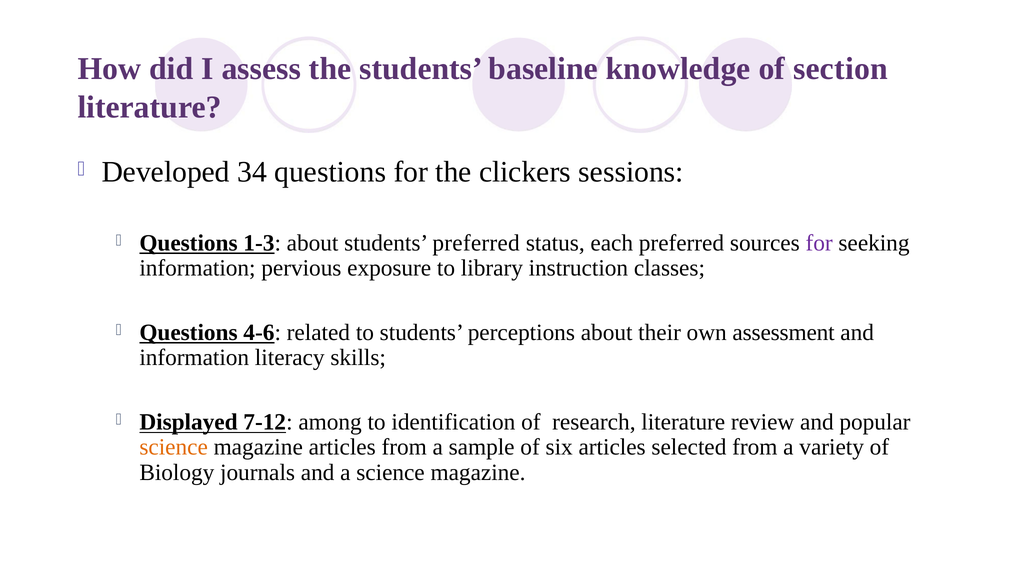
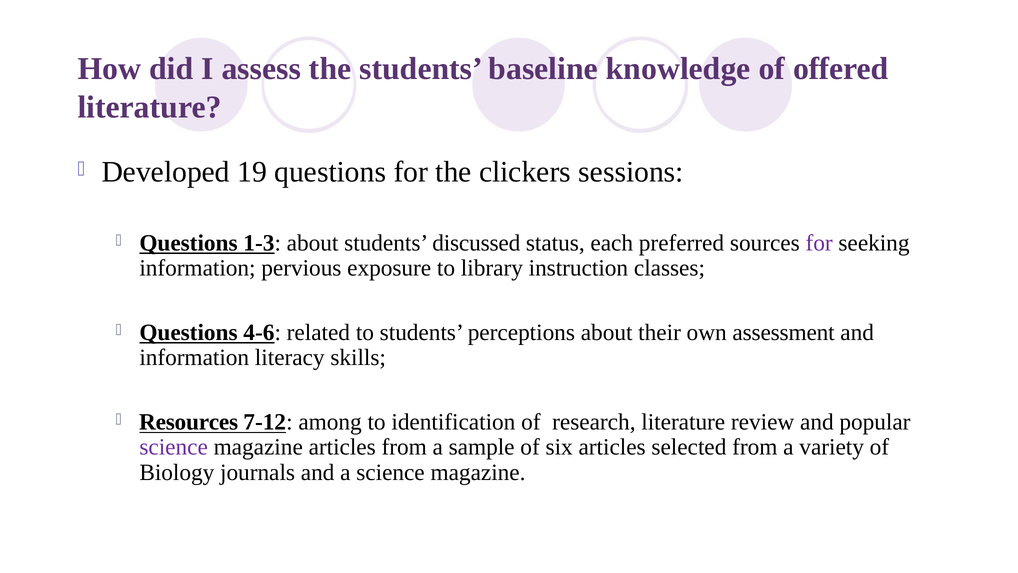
section: section -> offered (841, 69)
34: 34 -> 19 (252, 172)
students preferred: preferred -> discussed (476, 243)
Displayed: Displayed -> Resources (189, 422)
science colour: orange -> purple (174, 447)
